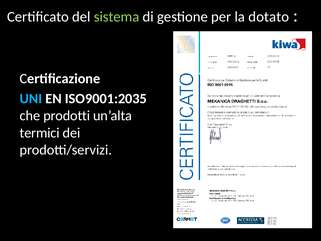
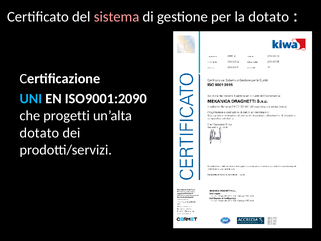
sistema colour: light green -> pink (117, 17)
ISO9001:2035: ISO9001:2035 -> ISO9001:2090 (106, 98)
prodotti: prodotti -> progetti (67, 116)
termici: termici -> dotato (39, 133)
